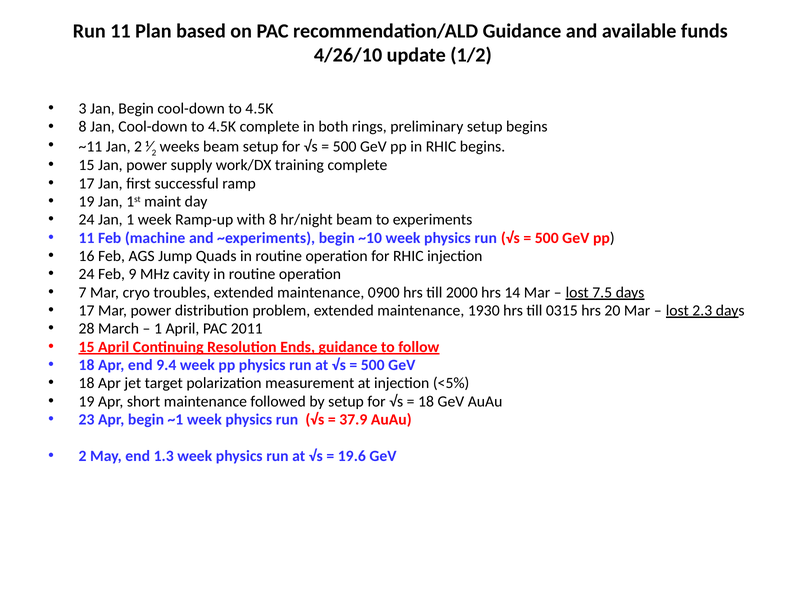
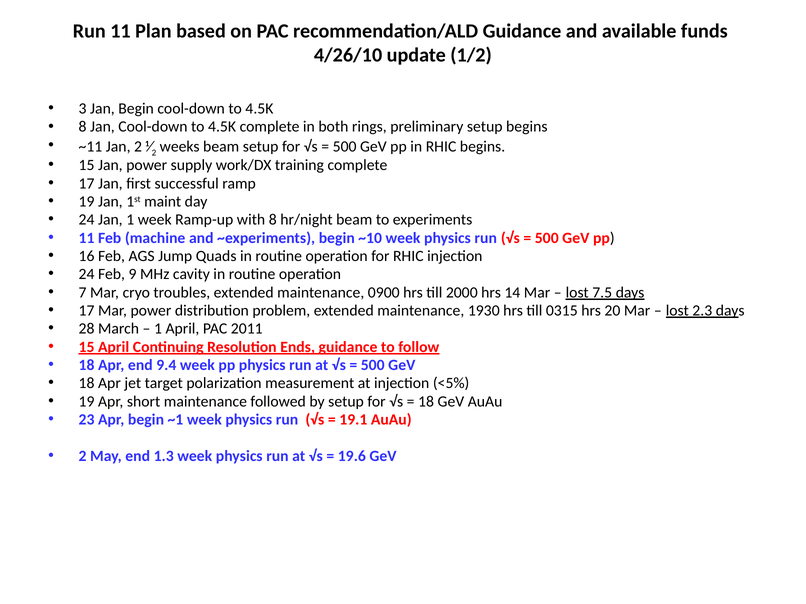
37.9: 37.9 -> 19.1 (353, 420)
